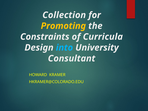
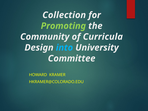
Promoting colour: yellow -> light green (63, 26)
Constraints: Constraints -> Community (45, 37)
Consultant: Consultant -> Committee (72, 58)
